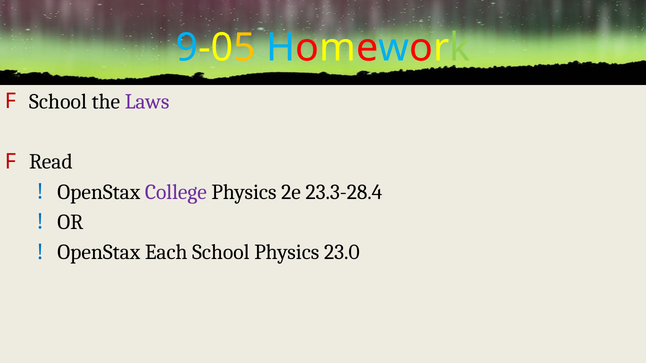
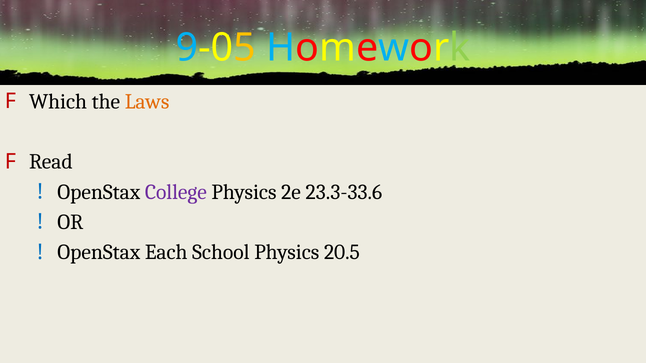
School: School -> Which (58, 102)
Laws colour: purple -> orange (147, 102)
23.3-28.4: 23.3-28.4 -> 23.3-33.6 (344, 192)
23.0: 23.0 -> 20.5 (342, 253)
